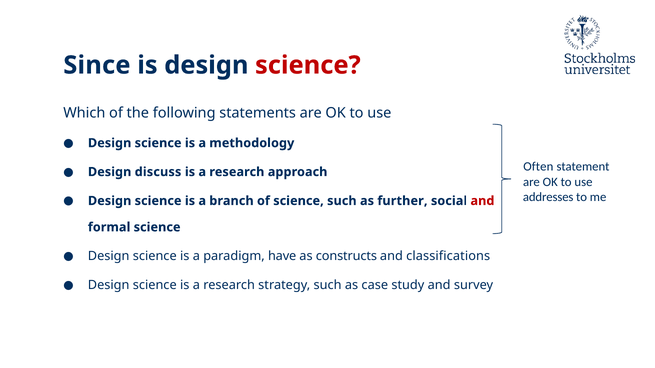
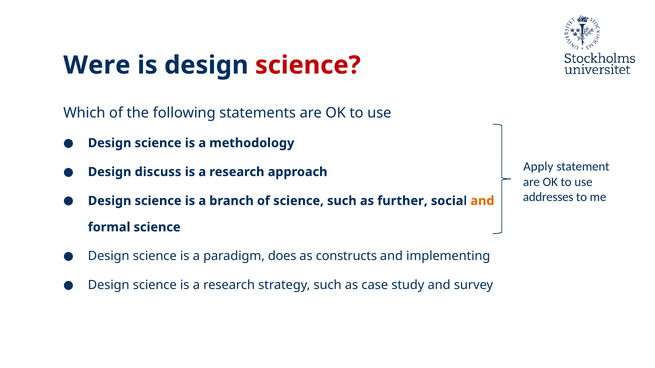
Since: Since -> Were (97, 65)
Often: Often -> Apply (538, 167)
and colour: red -> orange (482, 201)
have: have -> does (282, 256)
classifications: classifications -> implementing (448, 256)
